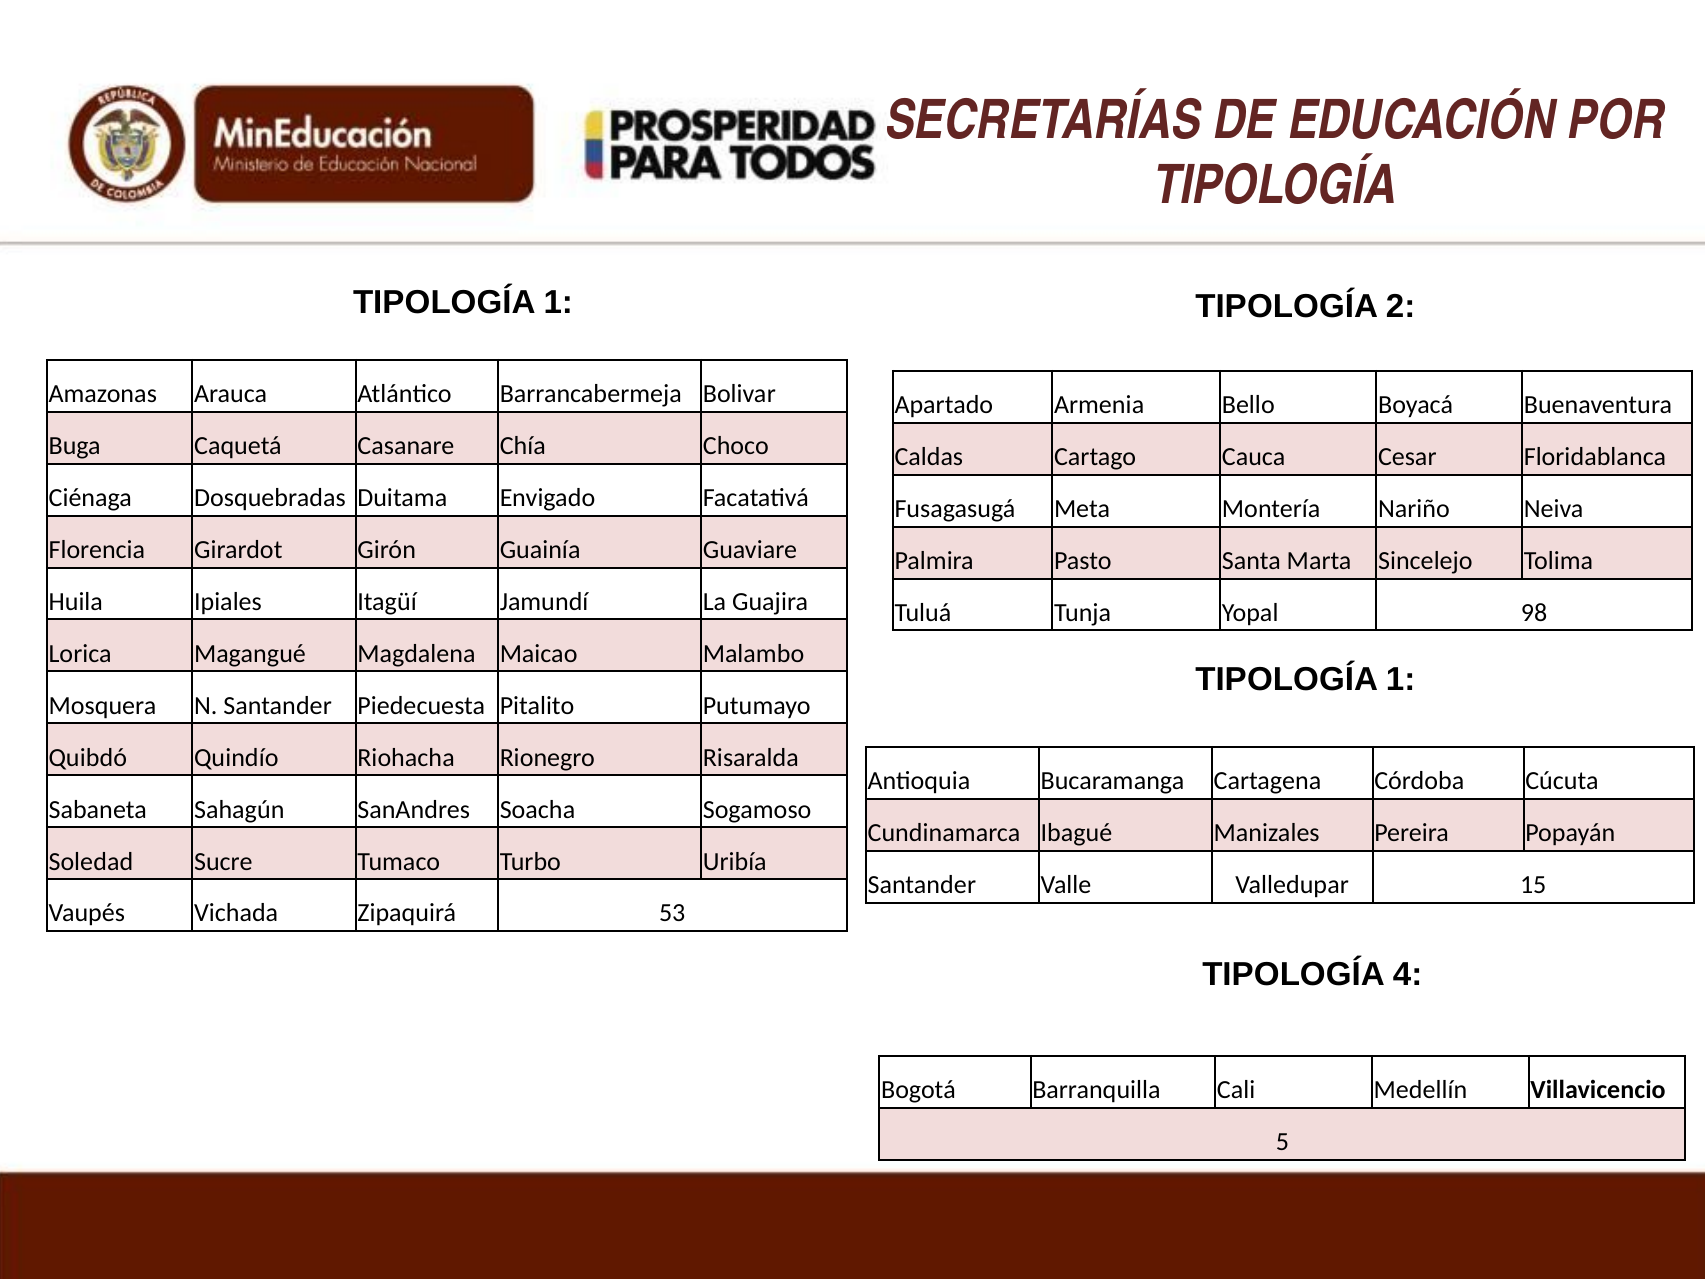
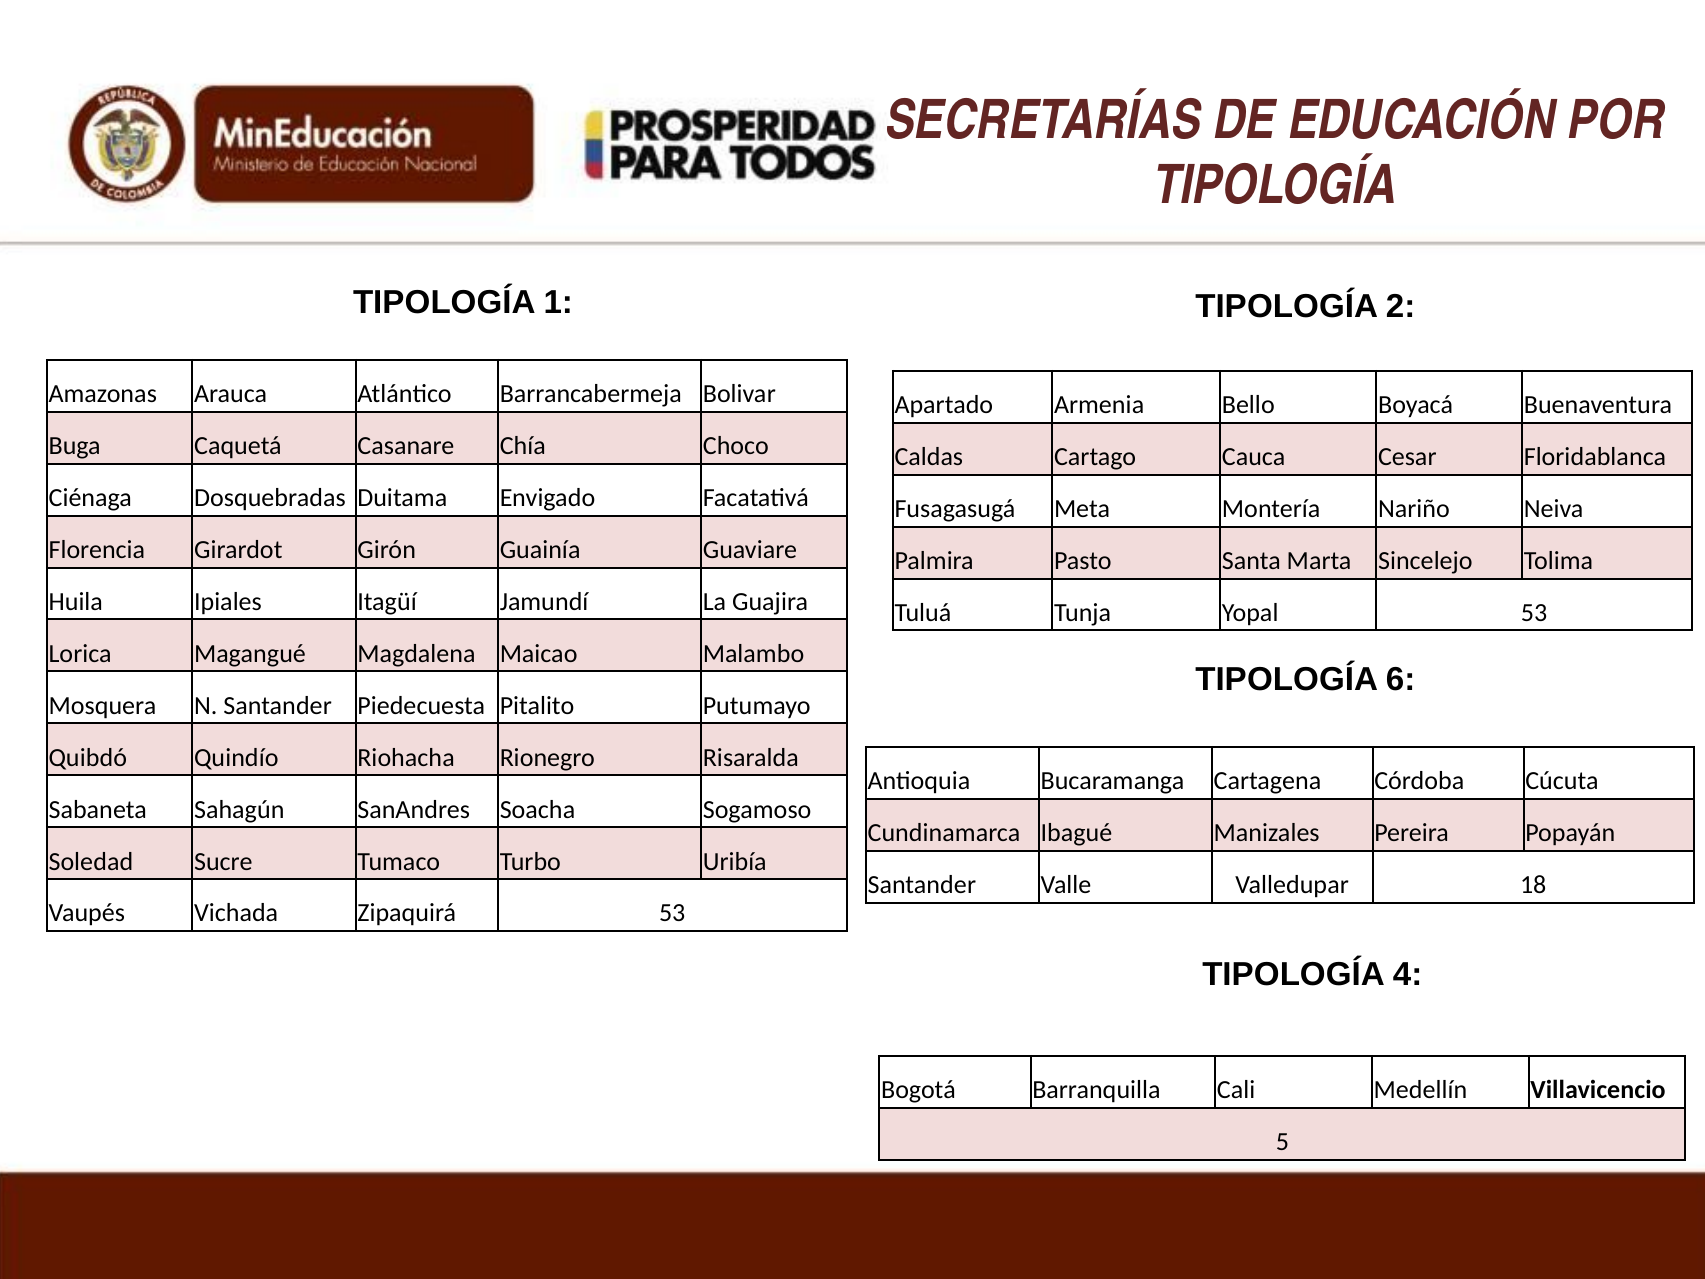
Yopal 98: 98 -> 53 (1534, 613)
1: 1 -> 6 (1401, 680)
15: 15 -> 18 (1533, 885)
